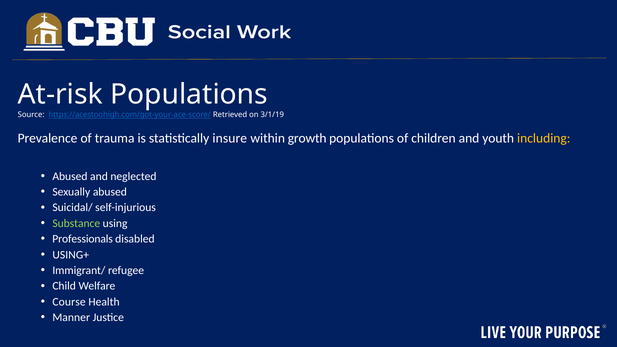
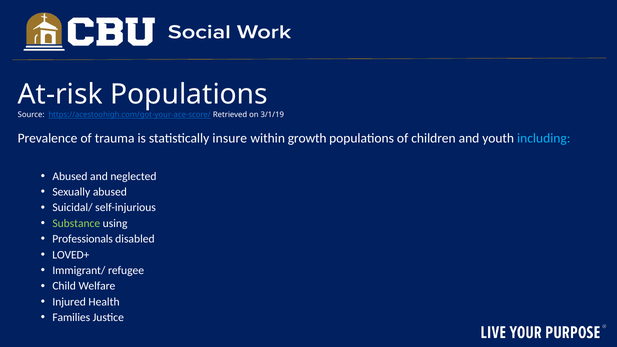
including colour: yellow -> light blue (544, 138)
USING+: USING+ -> LOVED+ (71, 255)
Course: Course -> Injured (69, 302)
Manner: Manner -> Families (71, 318)
